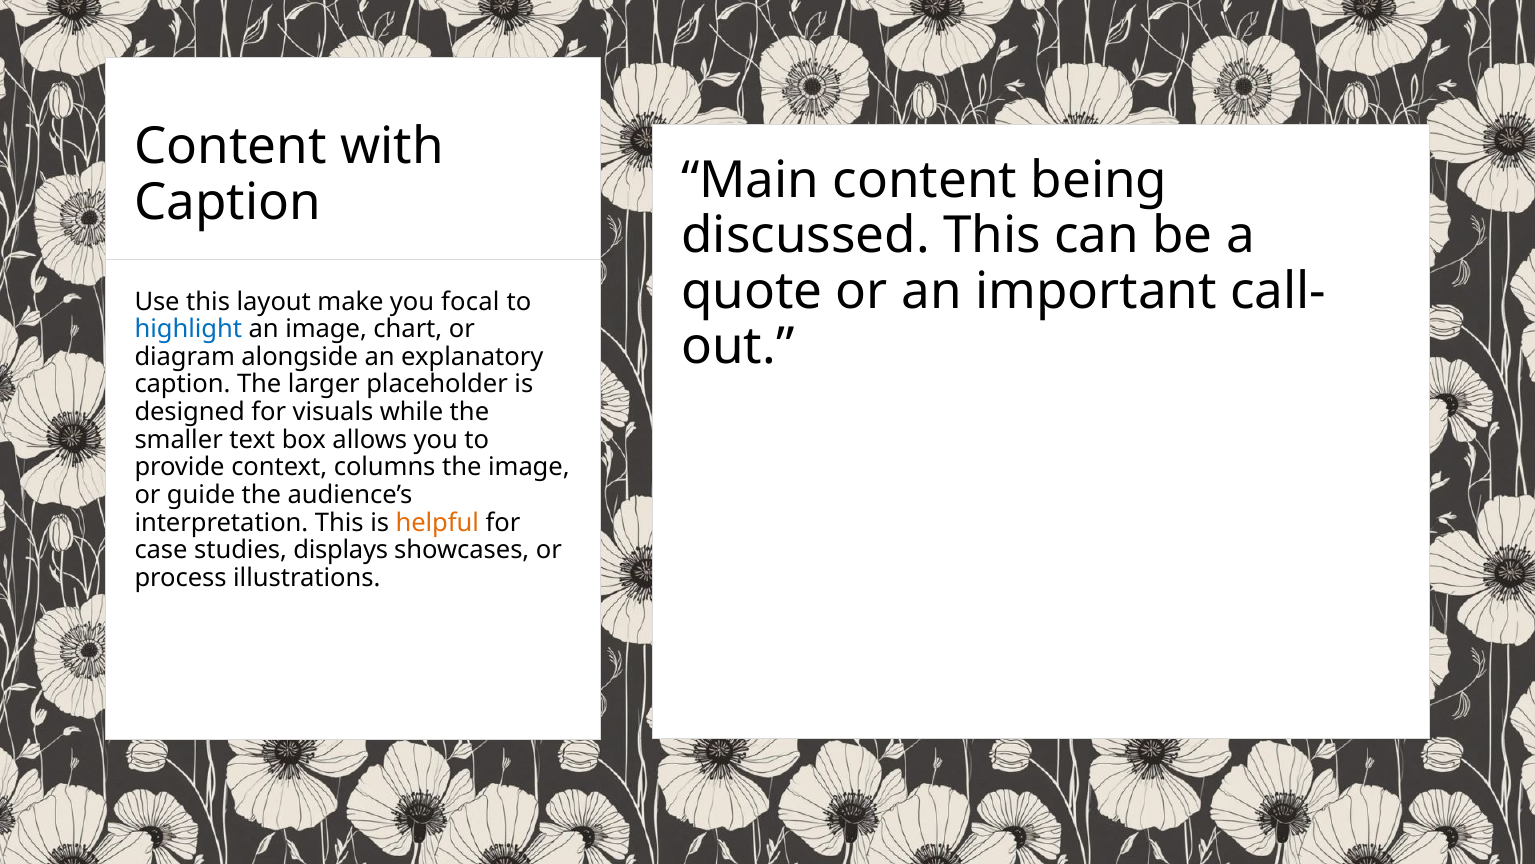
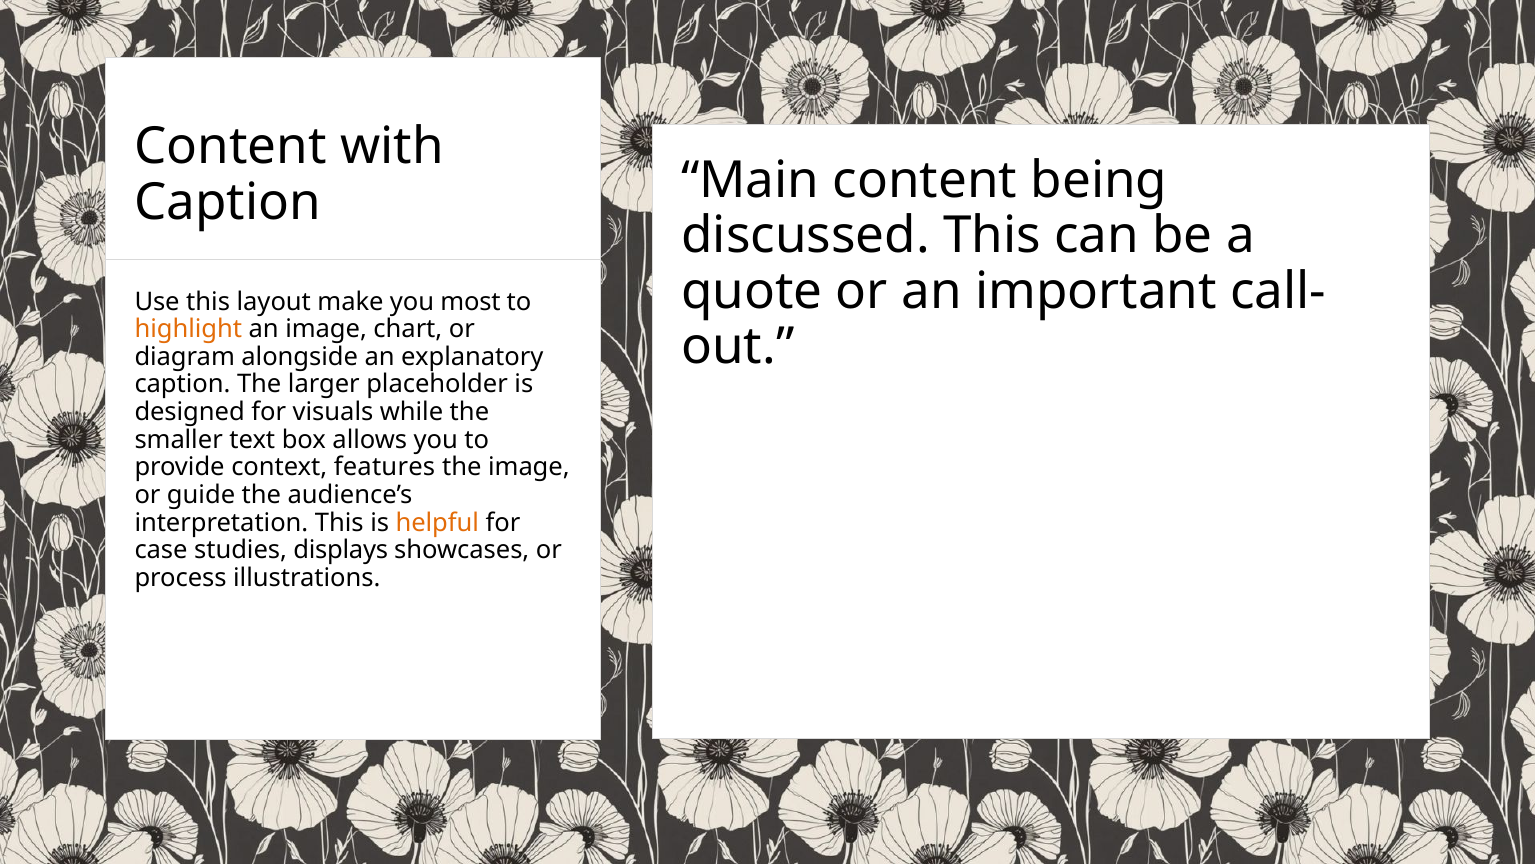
focal: focal -> most (471, 301)
highlight colour: blue -> orange (188, 329)
columns: columns -> features (384, 467)
